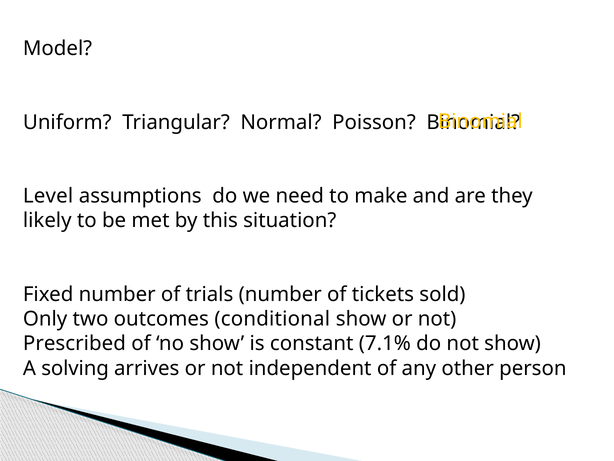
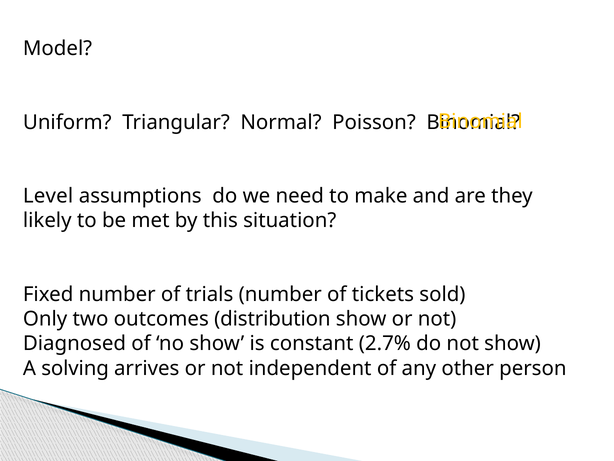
conditional: conditional -> distribution (272, 319)
Prescribed: Prescribed -> Diagnosed (74, 343)
7.1%: 7.1% -> 2.7% (385, 343)
